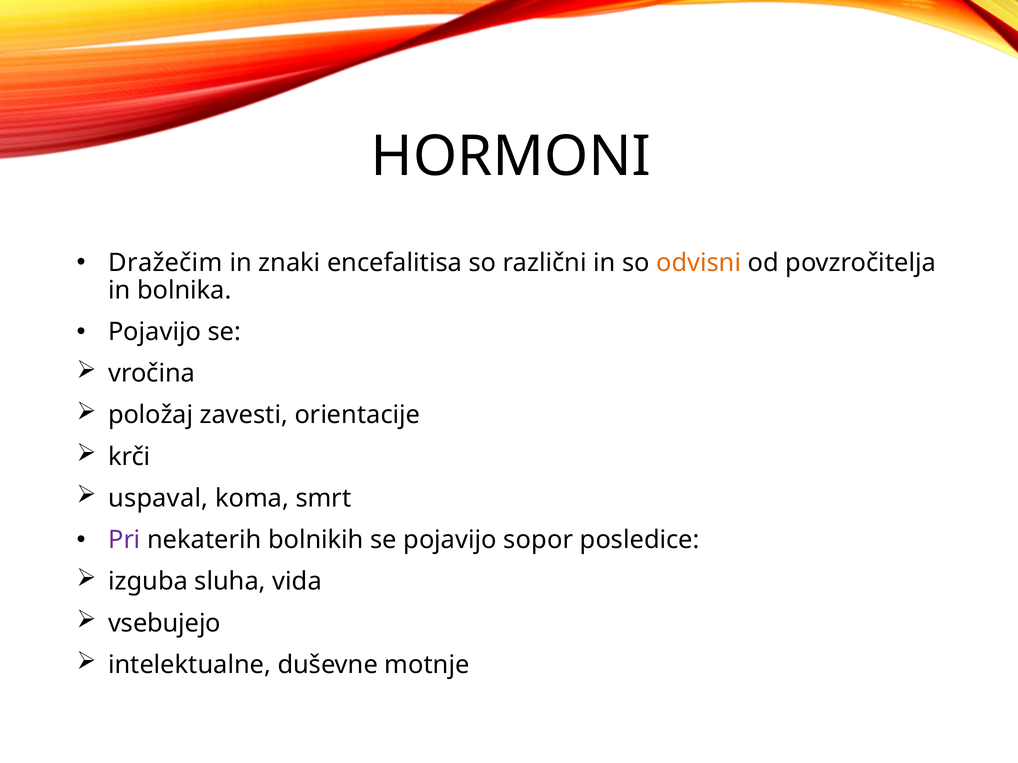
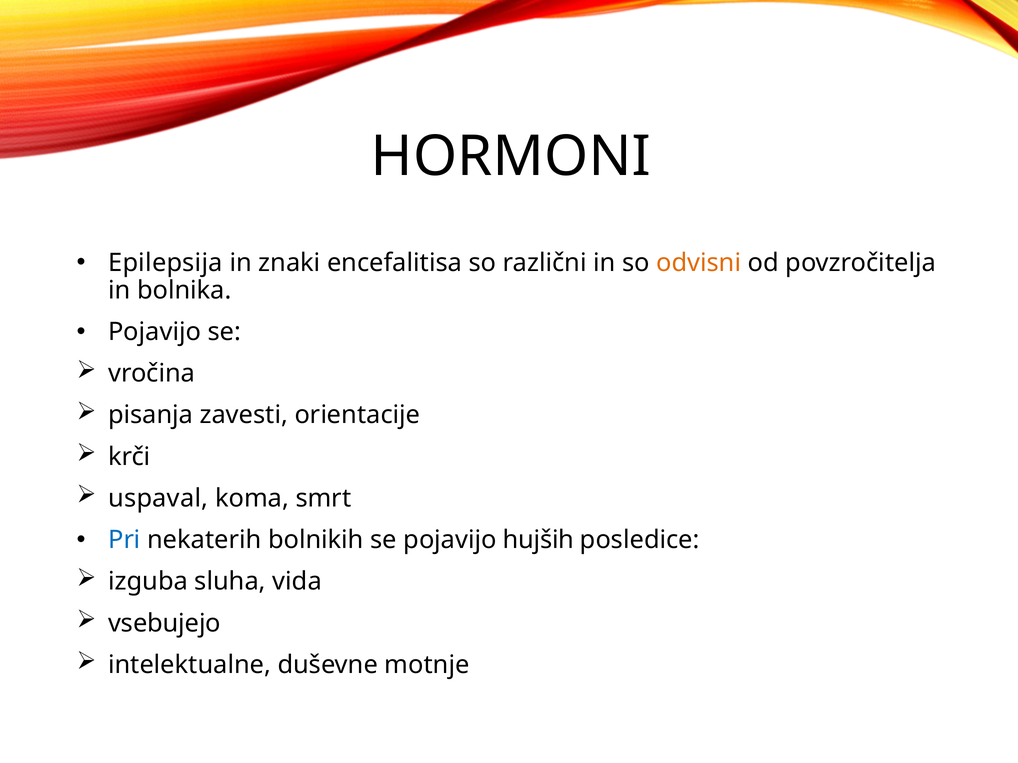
Dražečim: Dražečim -> Epilepsija (165, 263)
položaj: položaj -> pisanja (151, 415)
Pri colour: purple -> blue (124, 540)
sopor: sopor -> hujših (538, 540)
